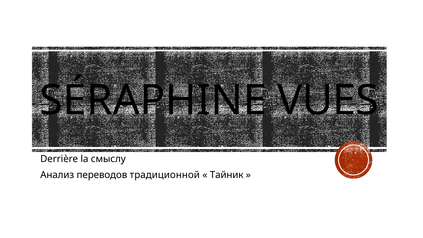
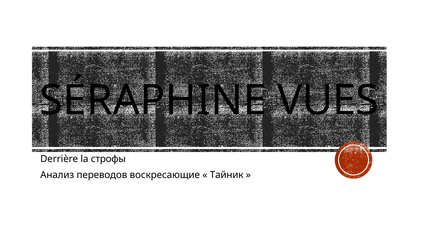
смыслу: смыслу -> строфы (108, 159)
традиционной: традиционной -> воскресающие (165, 175)
